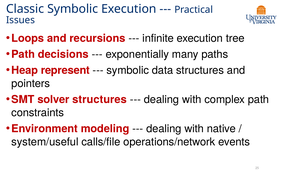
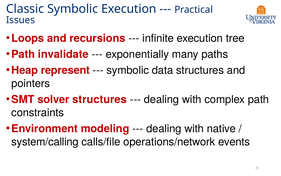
decisions: decisions -> invalidate (63, 54)
system/useful: system/useful -> system/calling (45, 142)
